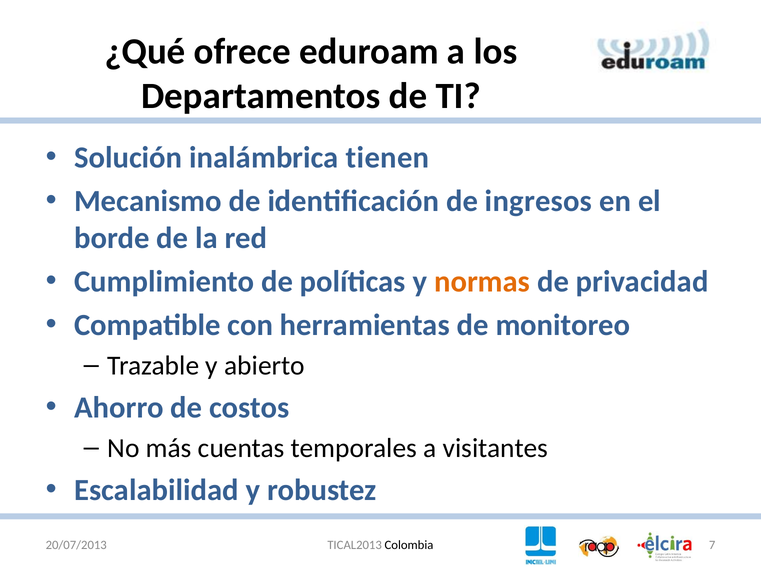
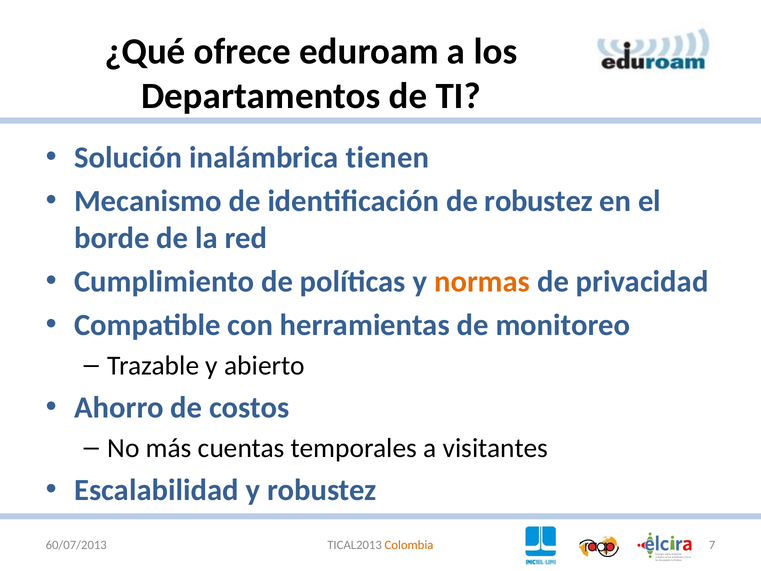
de ingresos: ingresos -> robustez (539, 201)
Colombia colour: black -> orange (409, 545)
20/07/2013: 20/07/2013 -> 60/07/2013 (76, 545)
